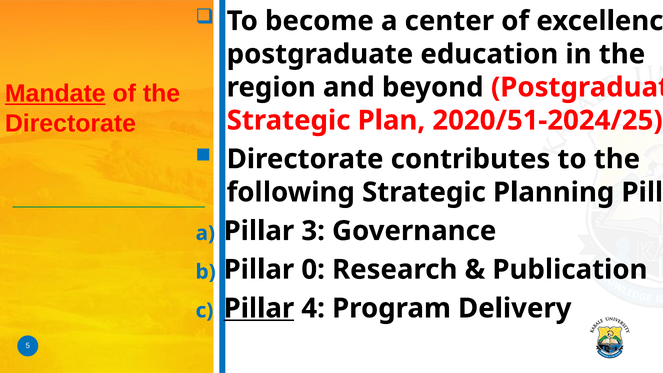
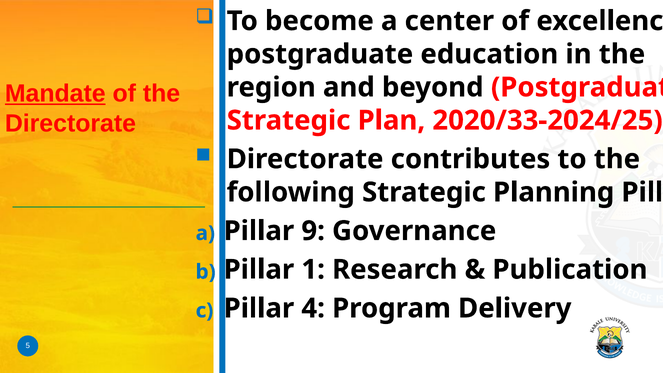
2020/51-2024/25: 2020/51-2024/25 -> 2020/33-2024/25 (548, 120)
3: 3 -> 9 (313, 231)
0: 0 -> 1 (313, 270)
Pillar underline: present -> none (259, 308)
